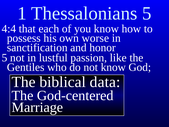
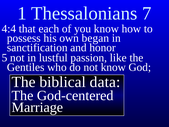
Thessalonians 5: 5 -> 7 (147, 13)
worse: worse -> began (95, 38)
